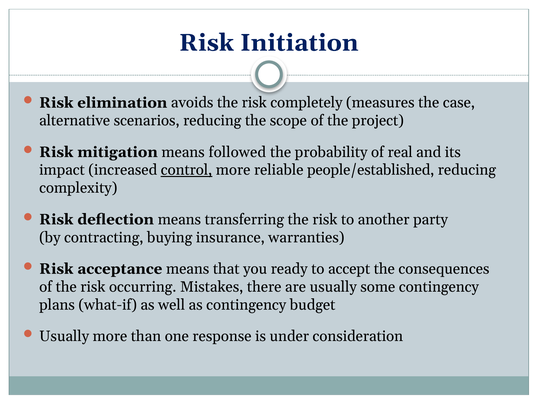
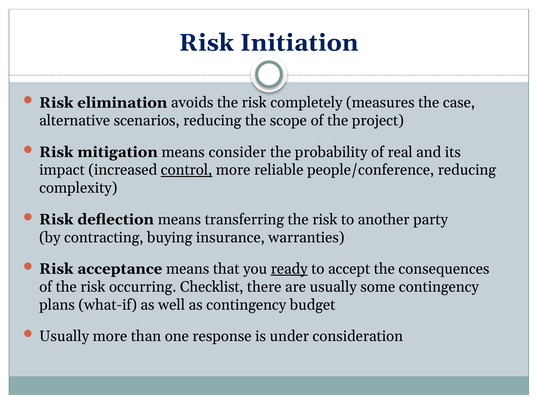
followed: followed -> consider (237, 152)
people/established: people/established -> people/conference (371, 170)
ready underline: none -> present (289, 268)
Mistakes: Mistakes -> Checklist (212, 286)
